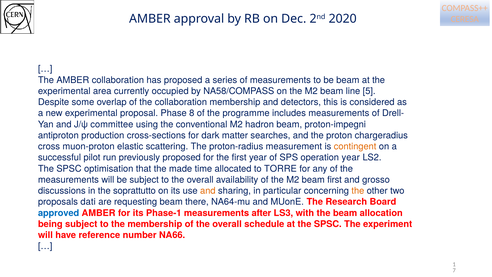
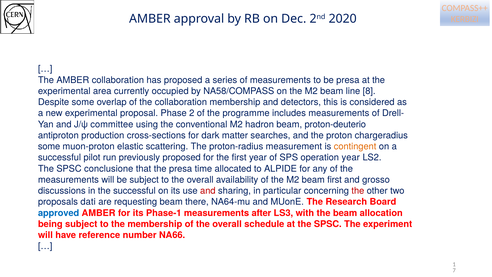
CERESA: CERESA -> KERBIZI (465, 19)
be beam: beam -> presa (348, 80)
5: 5 -> 8 (369, 91)
8: 8 -> 2 (192, 113)
proton-impegni: proton-impegni -> proton-deuterio (335, 124)
cross: cross -> some (49, 146)
optimisation: optimisation -> conclusione (109, 168)
the made: made -> presa (181, 168)
TORRE: TORRE -> ALPIDE (280, 168)
the soprattutto: soprattutto -> successful (134, 191)
and colour: orange -> red (208, 191)
the colour: orange -> red (358, 191)
